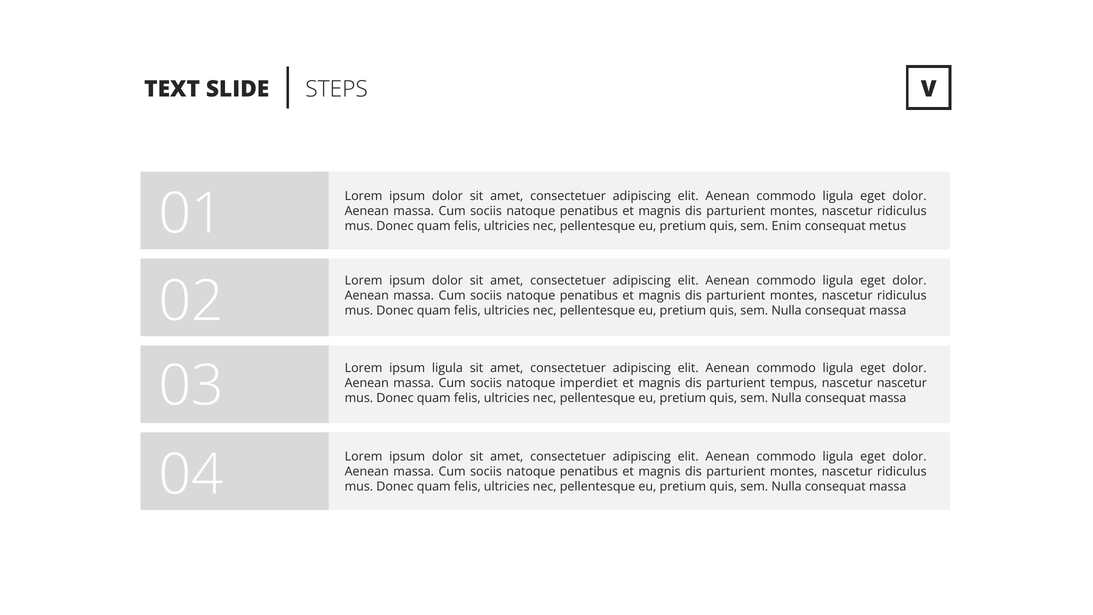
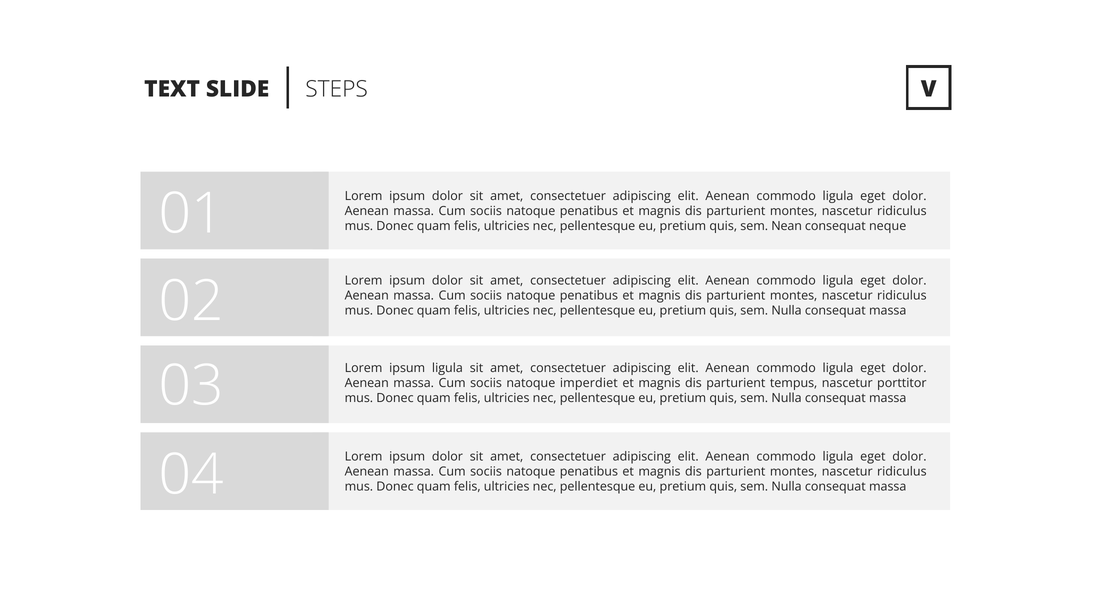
Enim: Enim -> Nean (787, 226)
metus: metus -> neque (888, 226)
nascetur nascetur: nascetur -> porttitor (902, 383)
